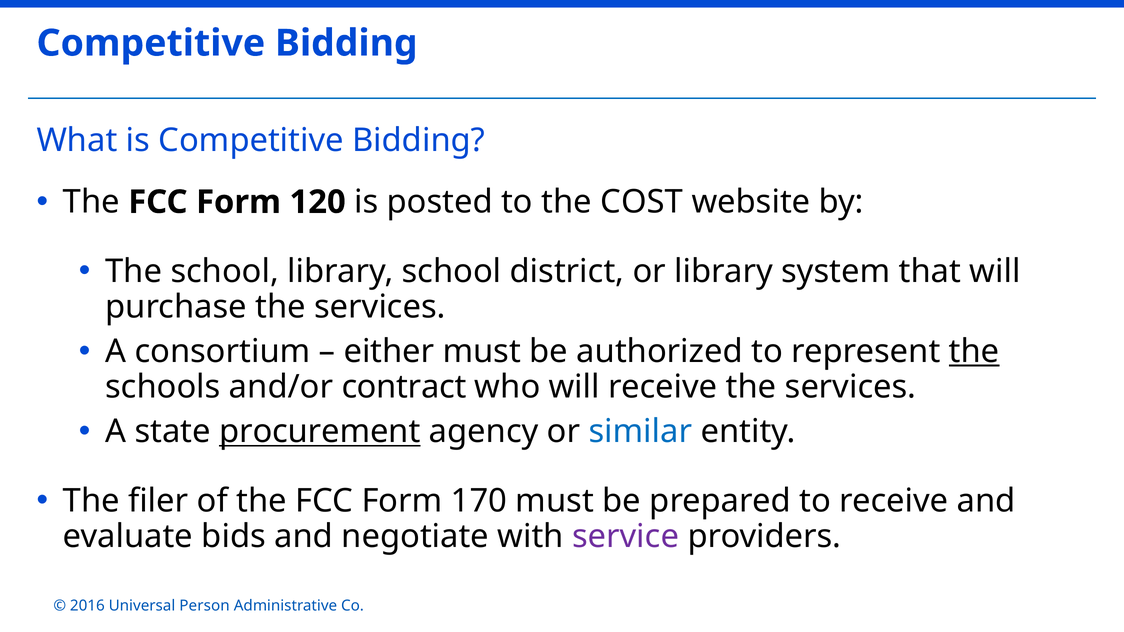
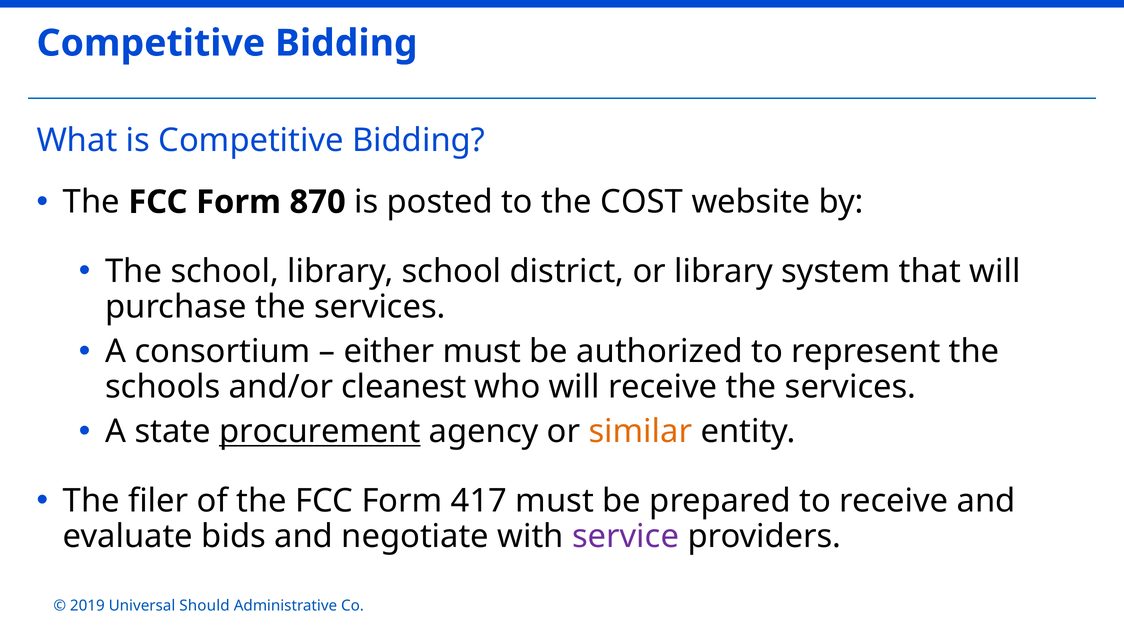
120: 120 -> 870 (318, 202)
the underline: present -> none (974, 352)
contract: contract -> cleanest (404, 387)
similar colour: blue -> orange (640, 432)
170: 170 -> 417 (479, 501)
2016: 2016 -> 2019 (87, 606)
Person: Person -> Should (204, 606)
